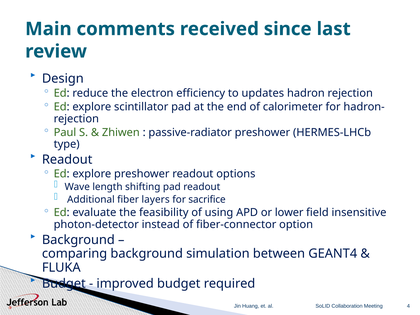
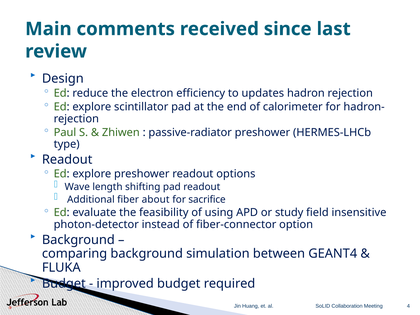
layers: layers -> about (156, 199)
lower: lower -> study (289, 213)
